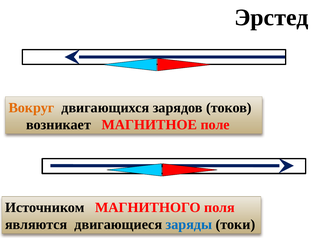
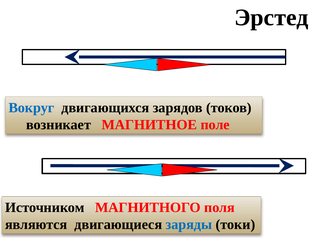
Вокруг colour: orange -> blue (31, 108)
